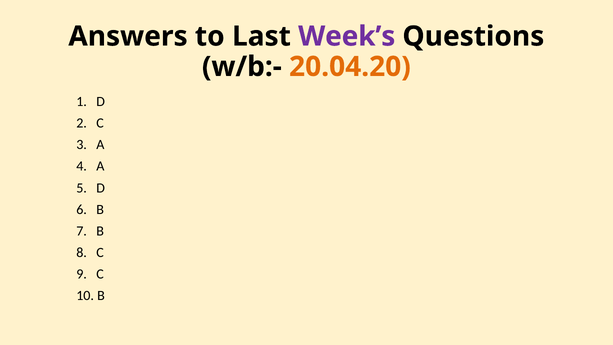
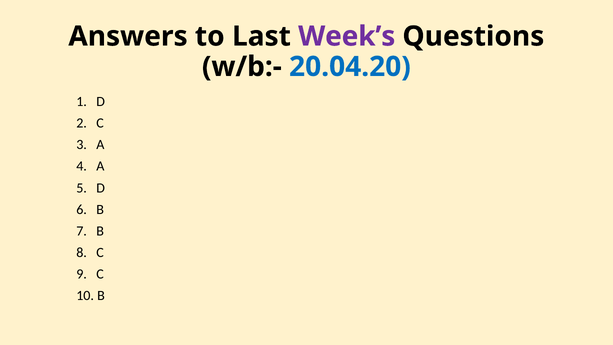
20.04.20 colour: orange -> blue (350, 67)
